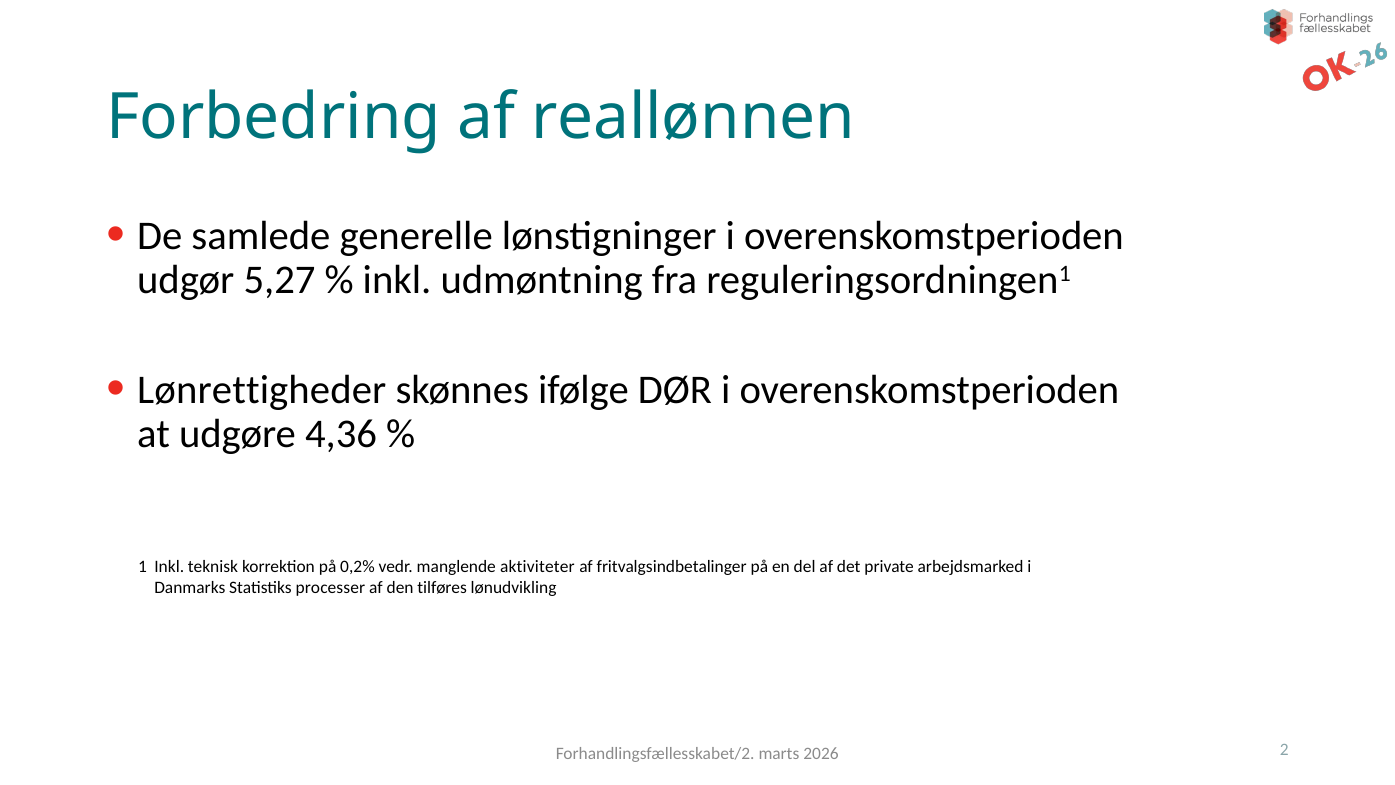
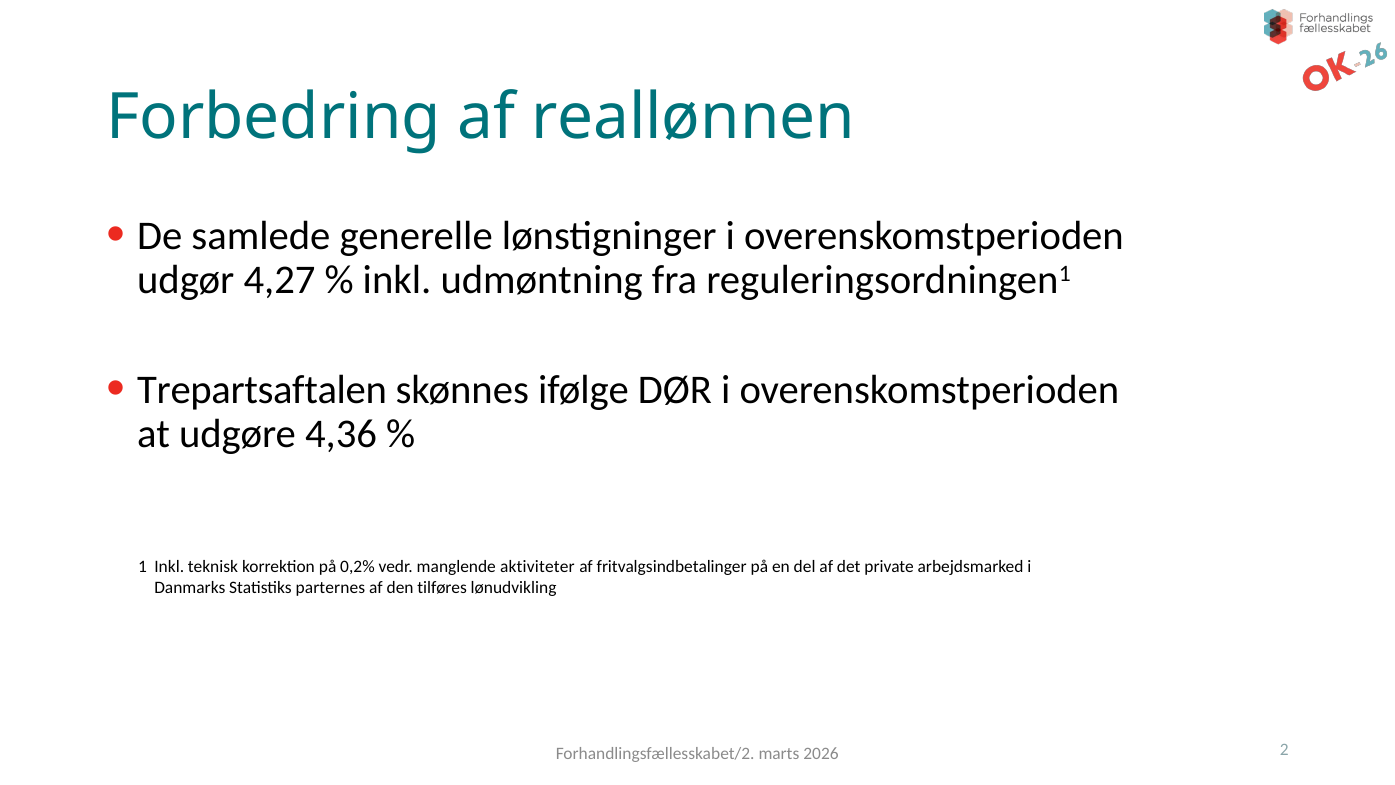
5,27: 5,27 -> 4,27 (280, 280)
Lønrettigheder: Lønrettigheder -> Trepartsaftalen (262, 390)
processer: processer -> parternes (330, 588)
